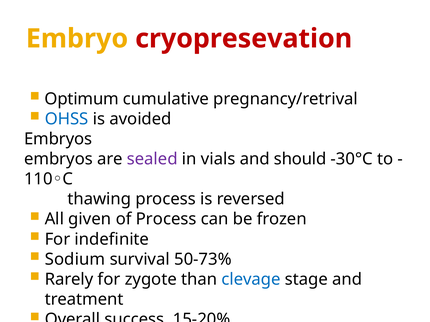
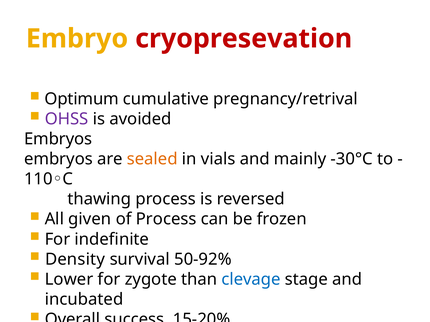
OHSS colour: blue -> purple (67, 119)
sealed colour: purple -> orange (152, 159)
should: should -> mainly (300, 159)
Sodium: Sodium -> Density (75, 260)
50-73%: 50-73% -> 50-92% (203, 260)
Rarely: Rarely -> Lower (69, 280)
treatment: treatment -> incubated (84, 300)
